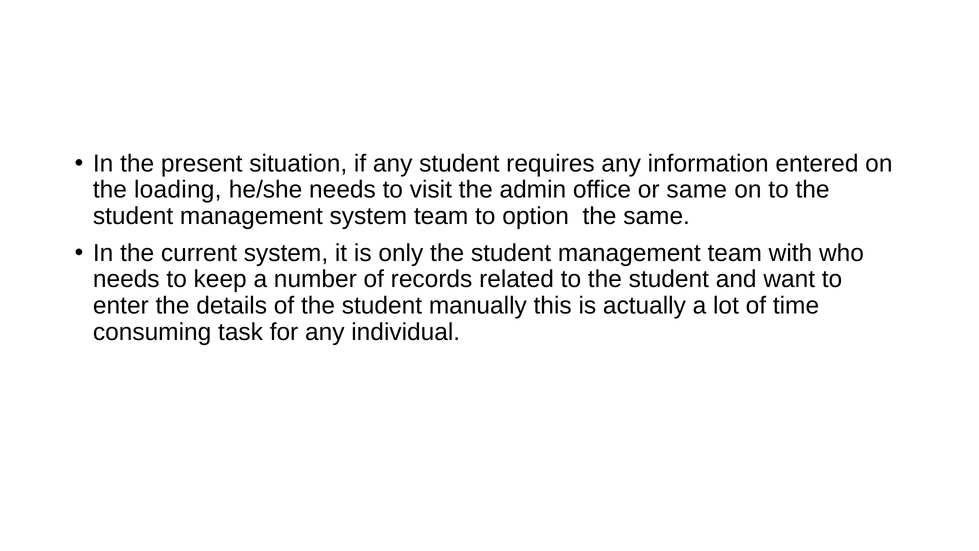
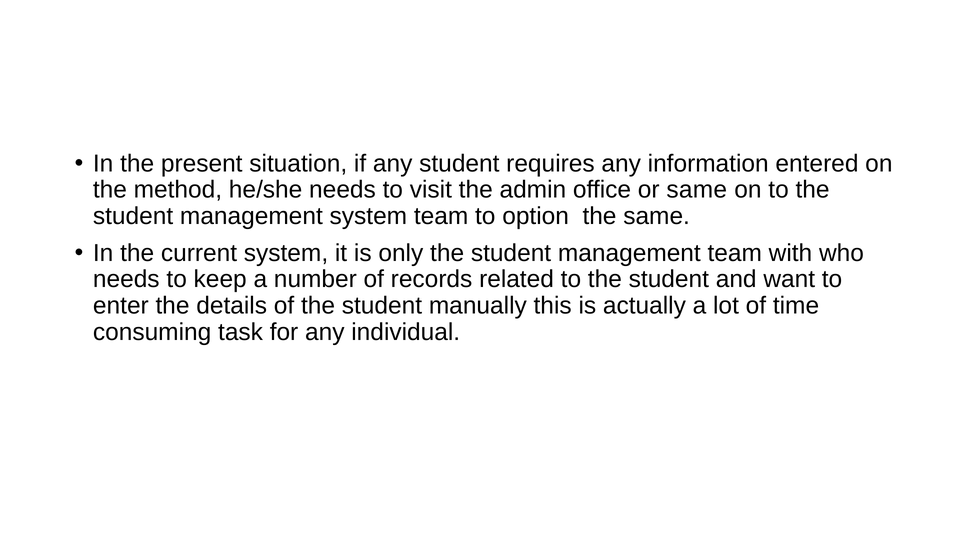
loading: loading -> method (178, 190)
